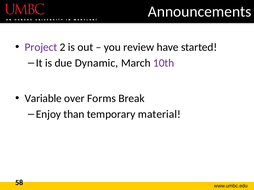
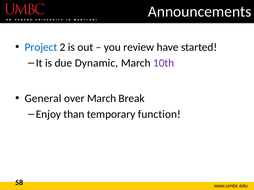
Project colour: purple -> blue (41, 47)
Variable: Variable -> General (43, 99)
over Forms: Forms -> March (102, 99)
material: material -> function (159, 114)
